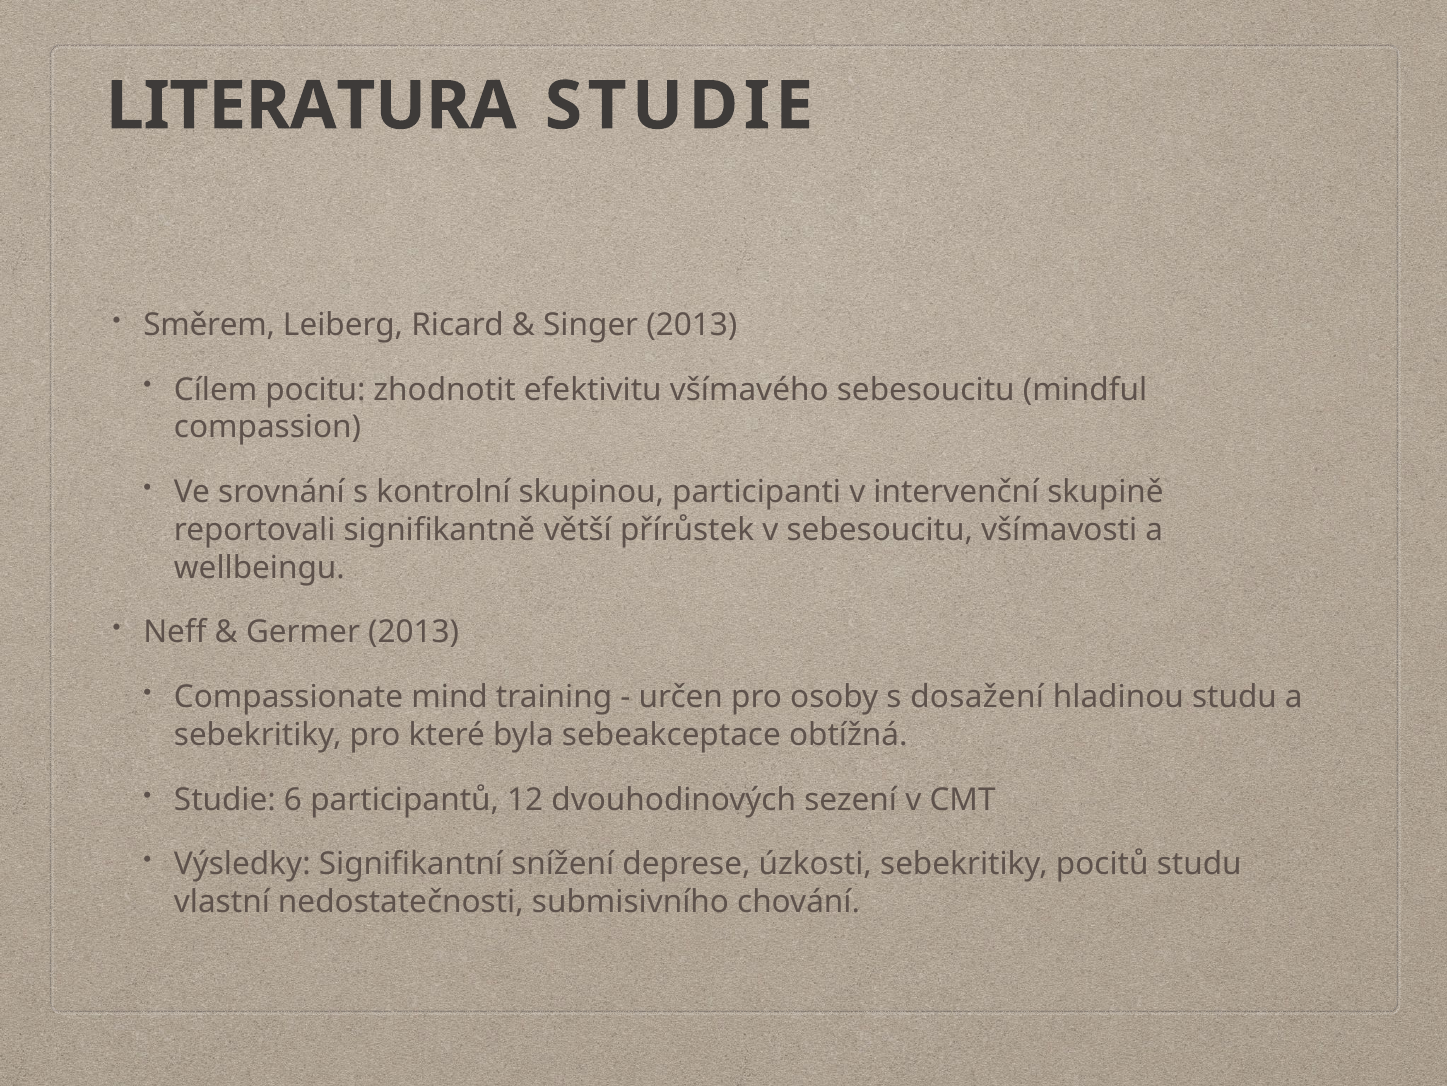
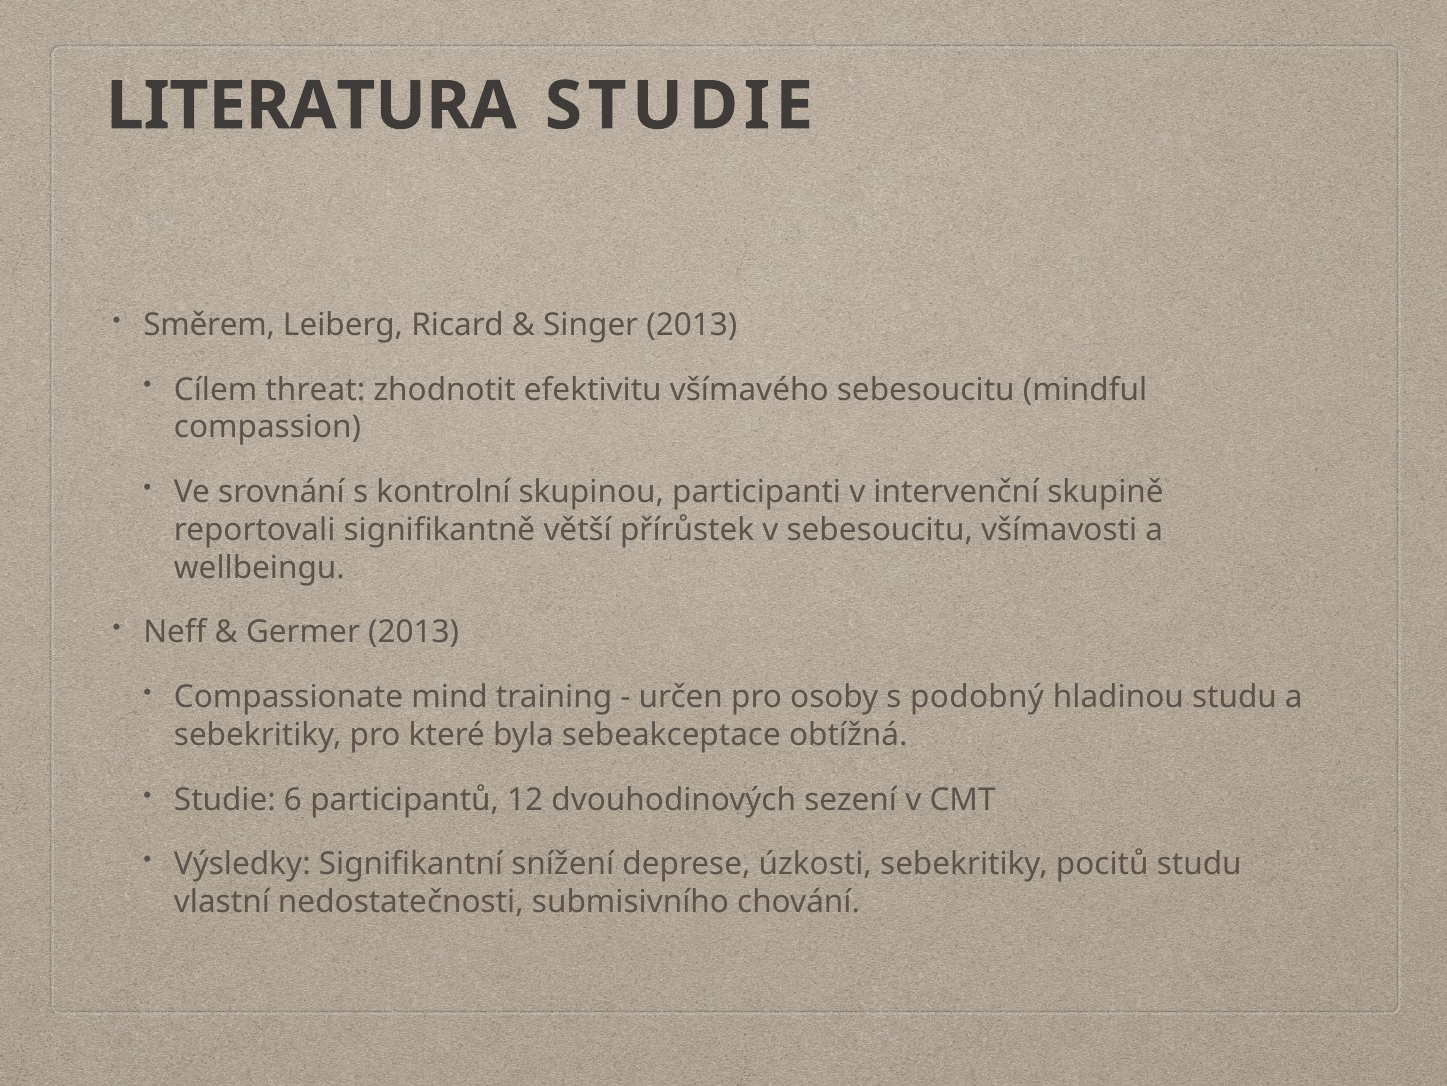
pocitu: pocitu -> threat (315, 389)
dosažení: dosažení -> podobný (977, 697)
